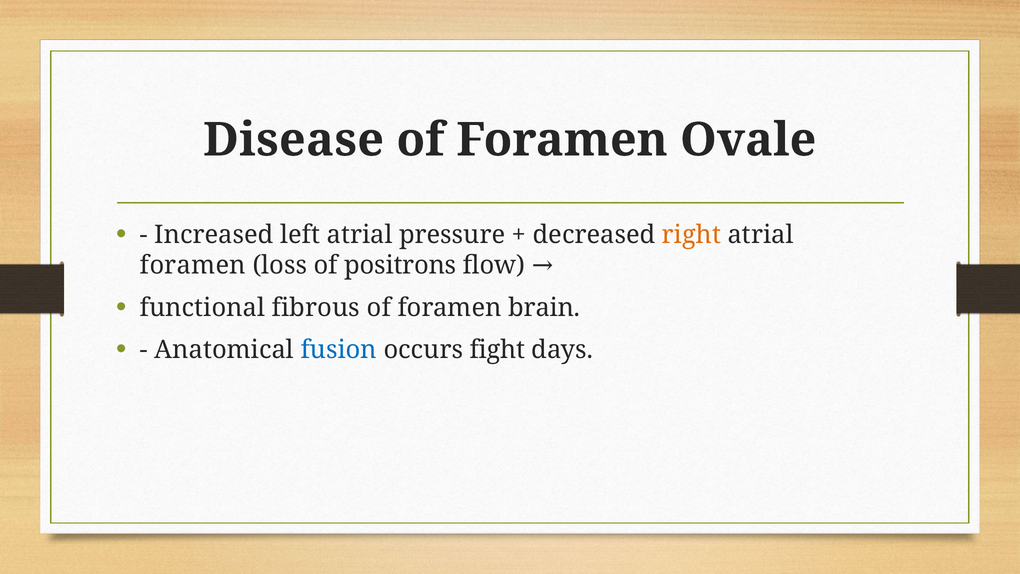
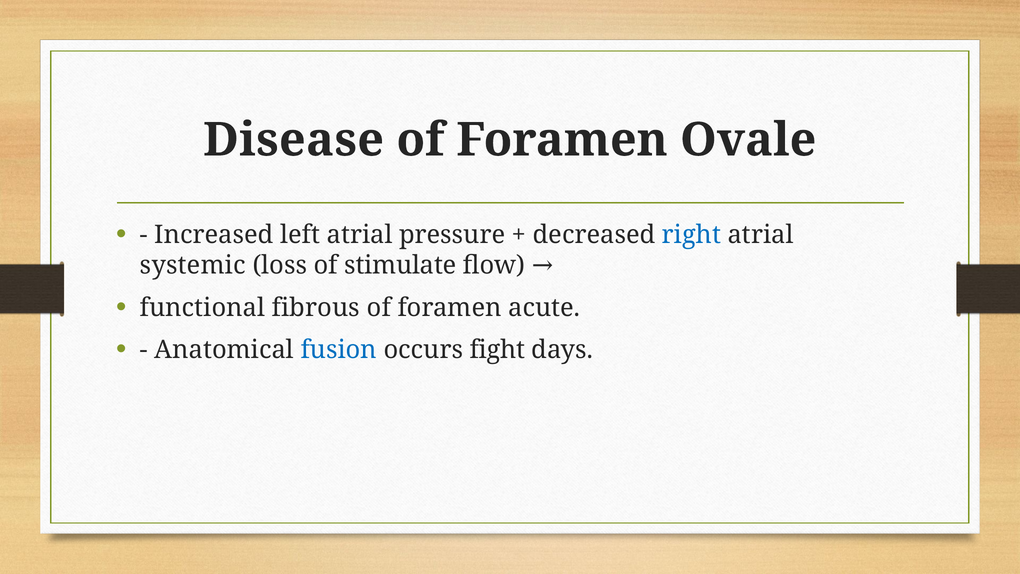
right colour: orange -> blue (691, 235)
foramen: foramen -> systemic (193, 265)
positrons: positrons -> stimulate (400, 265)
brain: brain -> acute (544, 308)
